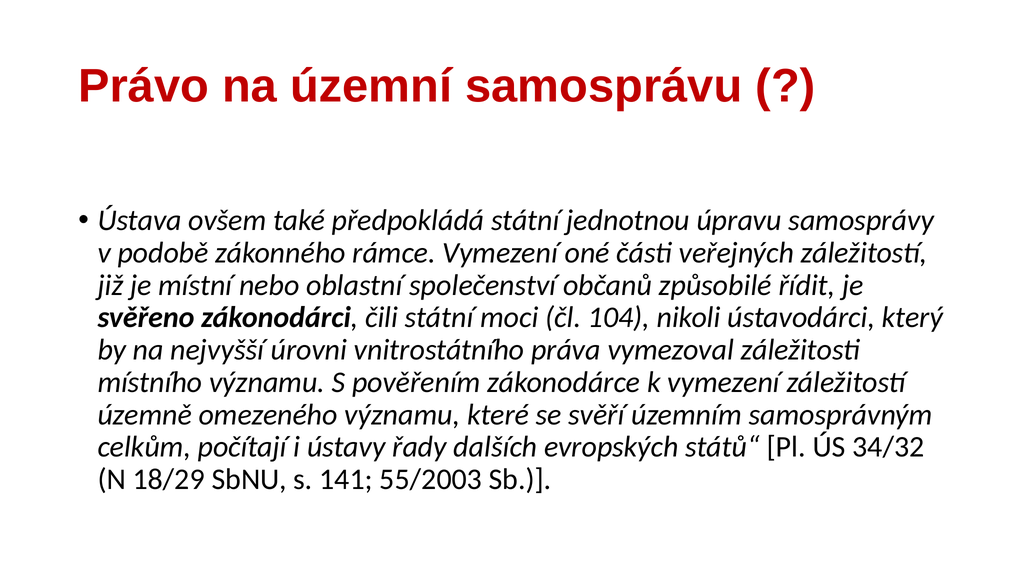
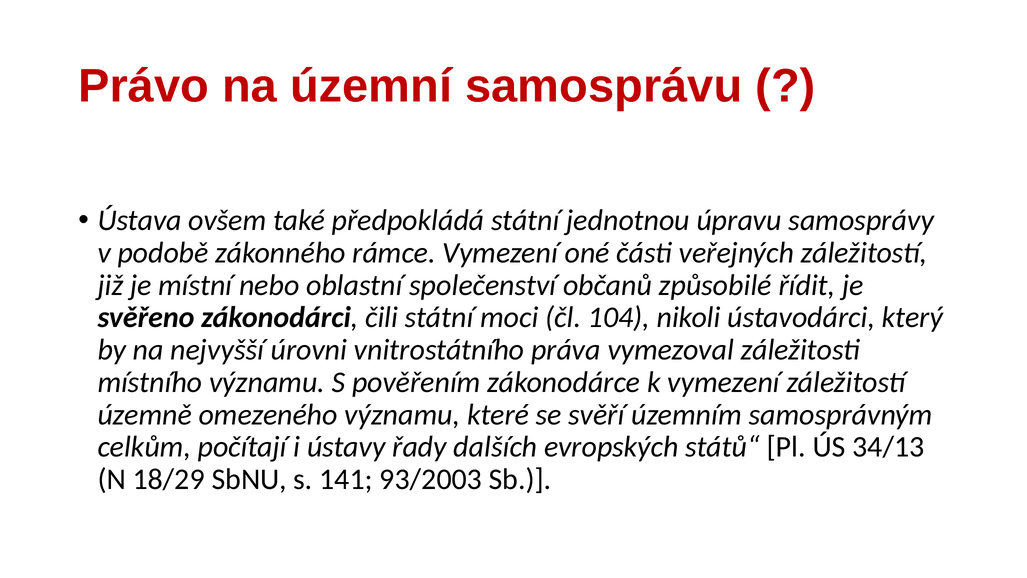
34/32: 34/32 -> 34/13 (888, 447)
55/2003: 55/2003 -> 93/2003 (431, 479)
